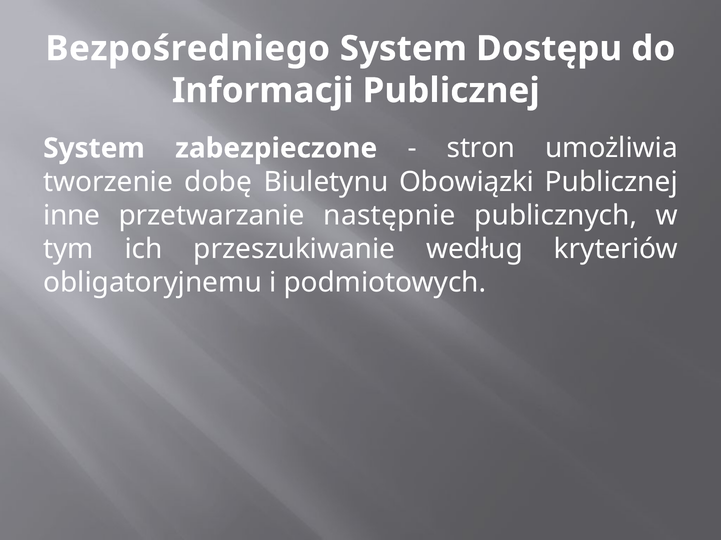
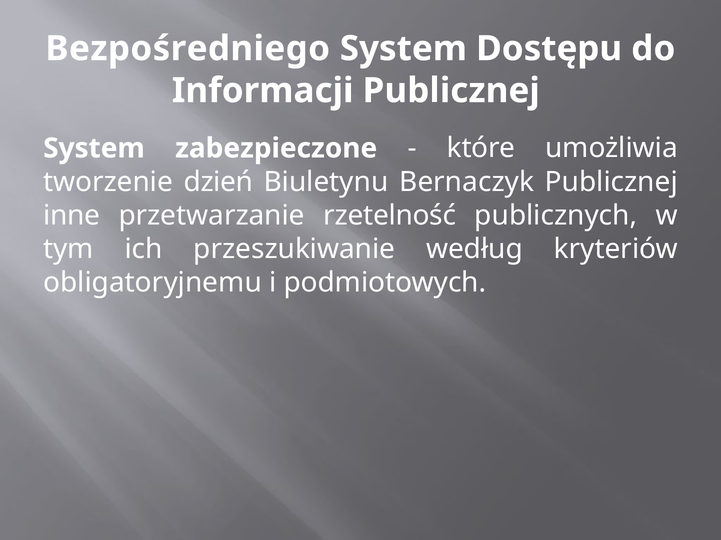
stron: stron -> które (481, 148)
dobę: dobę -> dzień (218, 182)
Obowiązki: Obowiązki -> Bernaczyk (467, 182)
następnie: następnie -> rzetelność (390, 216)
